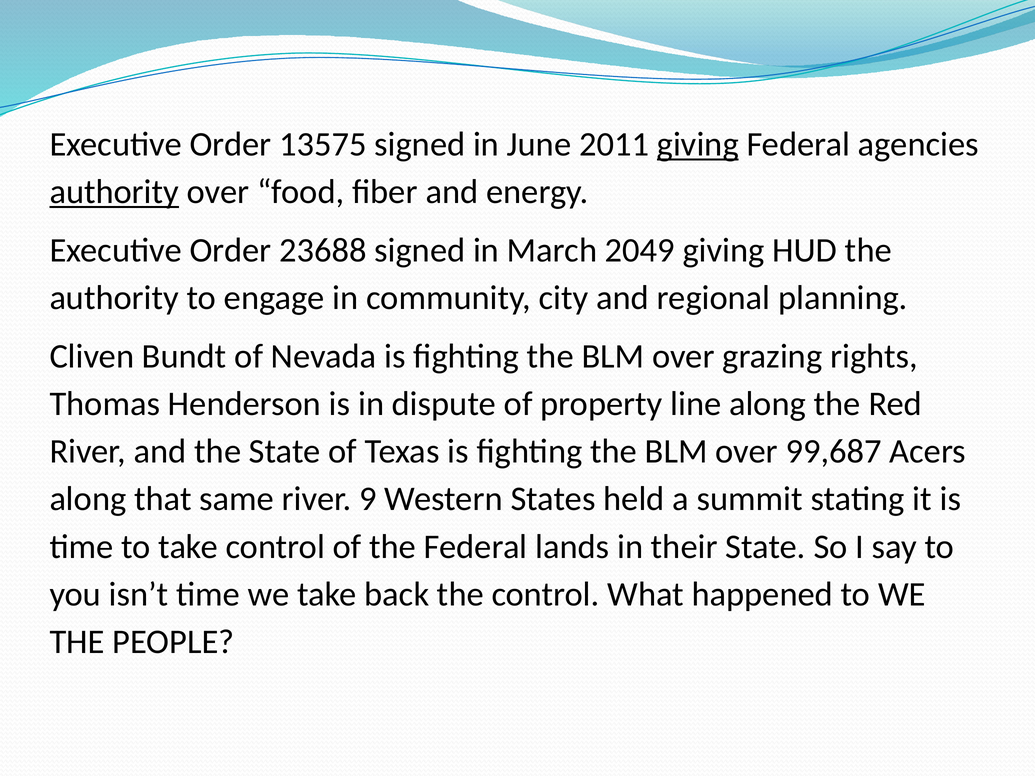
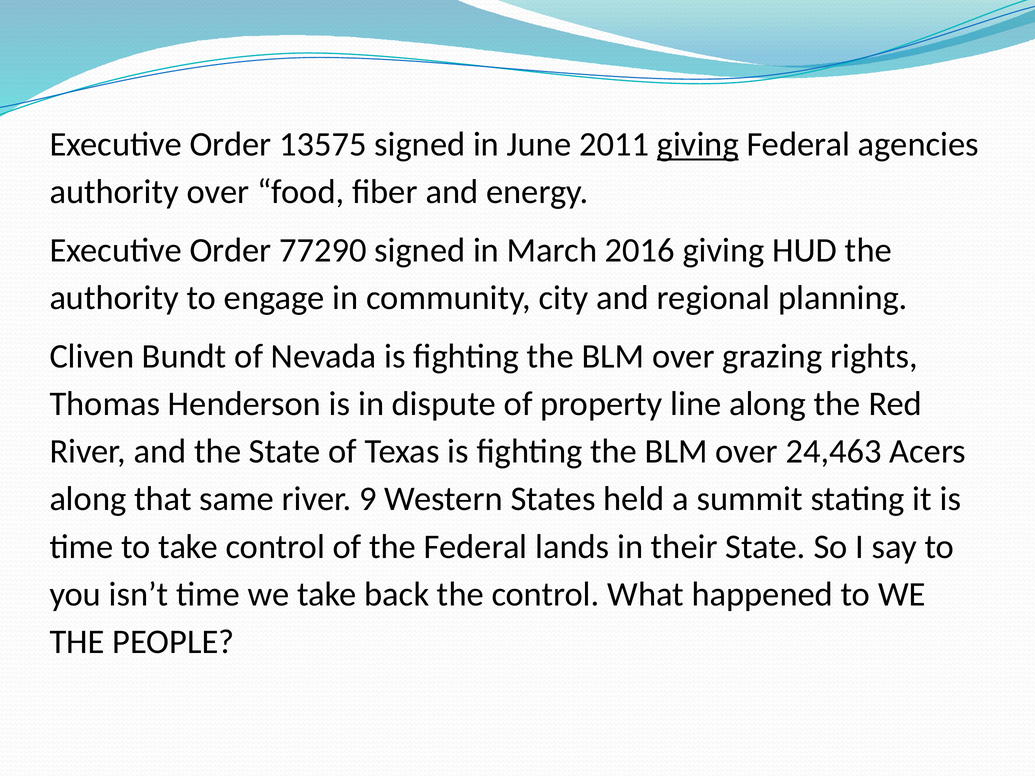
authority underline: present -> none (114, 192)
23688: 23688 -> 77290 (323, 250)
2049: 2049 -> 2016 (640, 250)
99,687: 99,687 -> 24,463 (834, 452)
